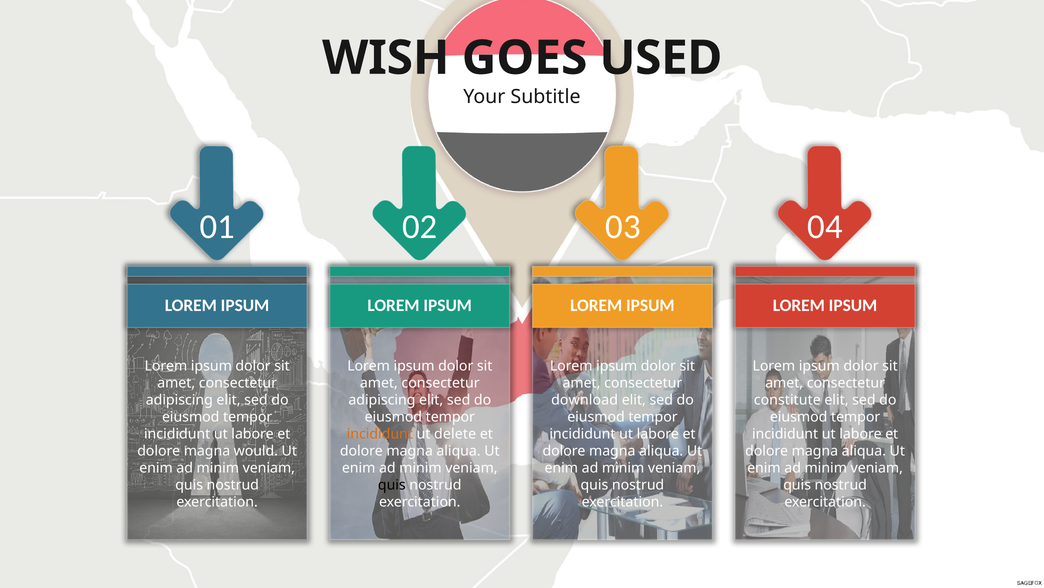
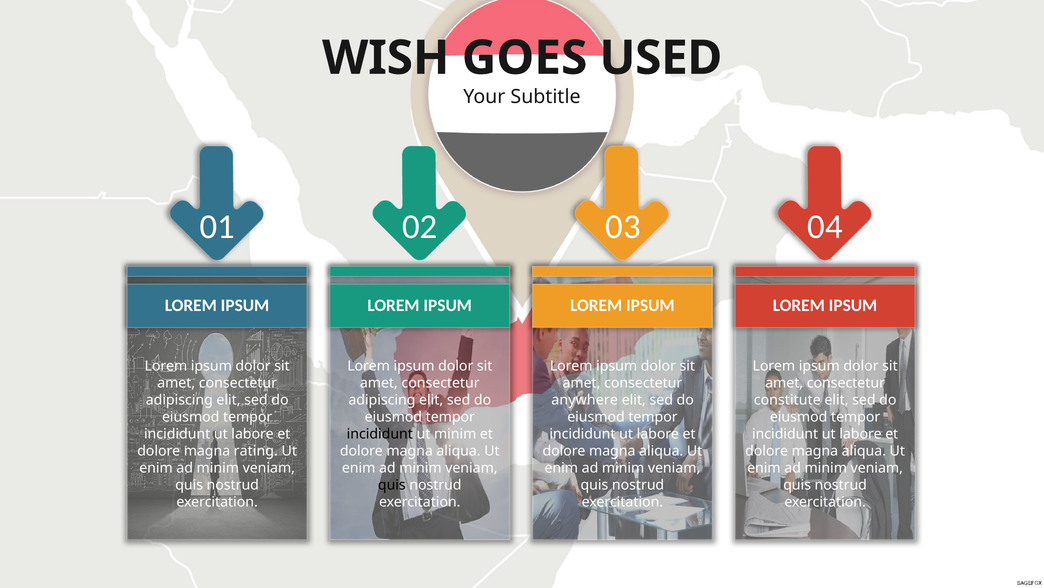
download: download -> anywhere (585, 400)
incididunt colour: orange -> black (380, 434)
ut delete: delete -> minim (455, 434)
would: would -> rating (256, 451)
